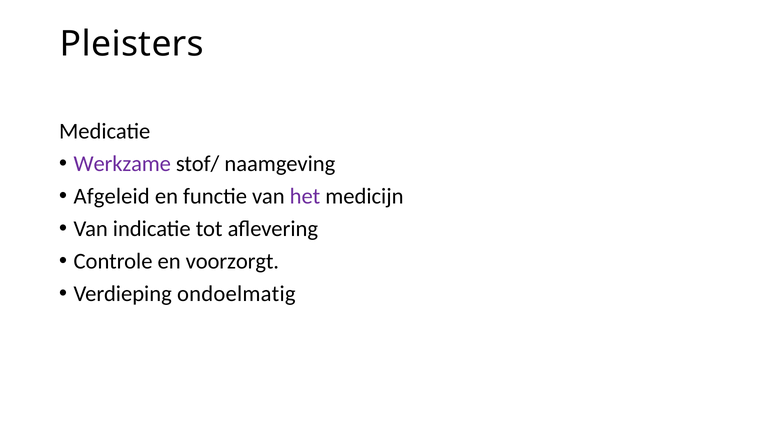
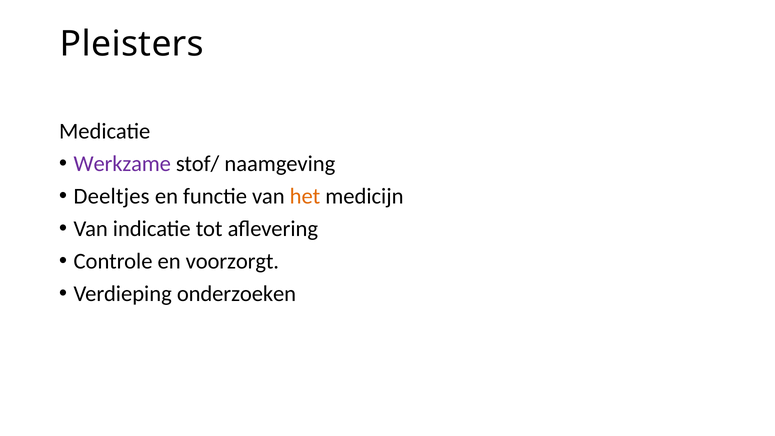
Afgeleid: Afgeleid -> Deeltjes (112, 196)
het colour: purple -> orange (305, 196)
ondoelmatig: ondoelmatig -> onderzoeken (236, 294)
